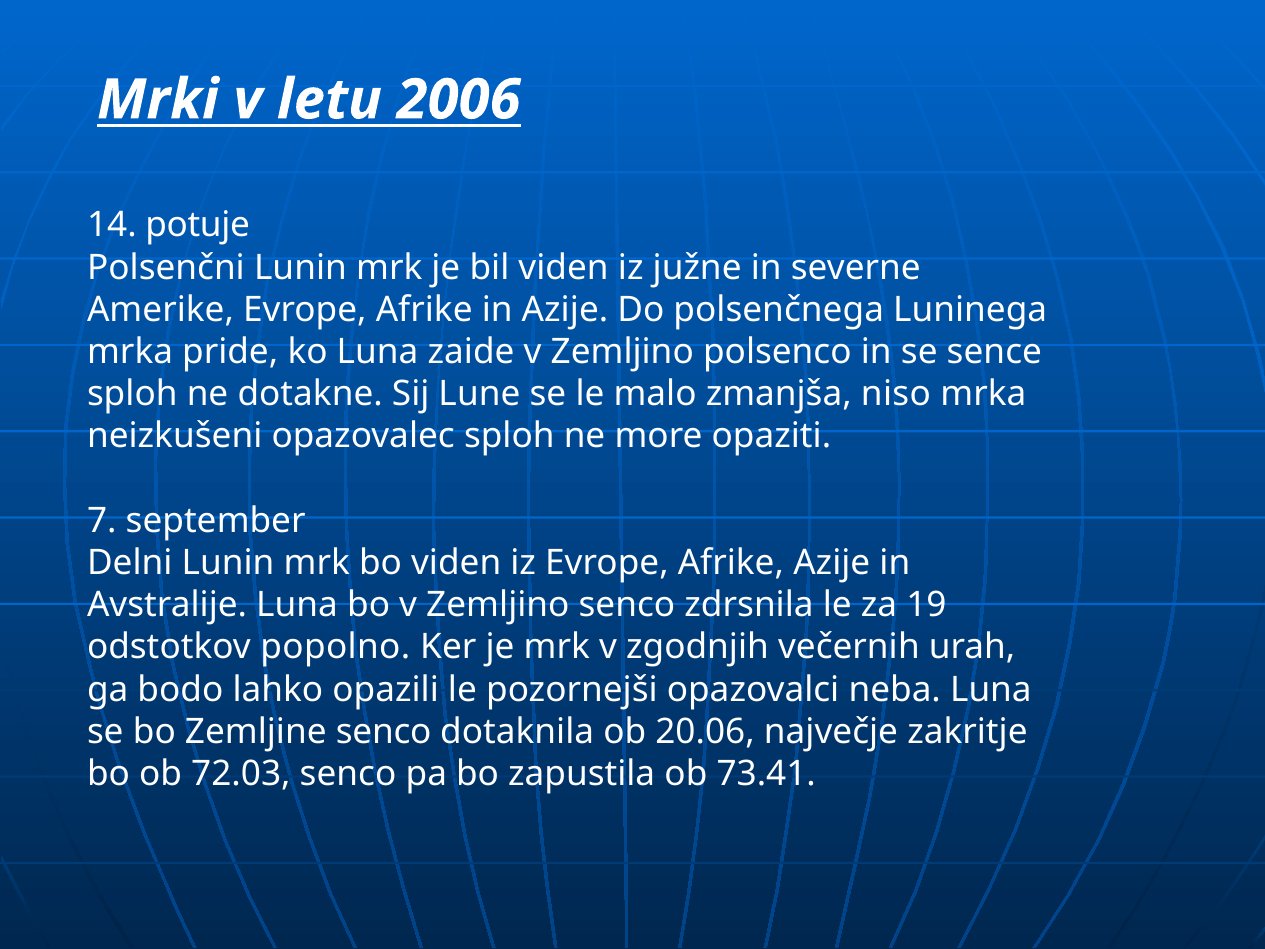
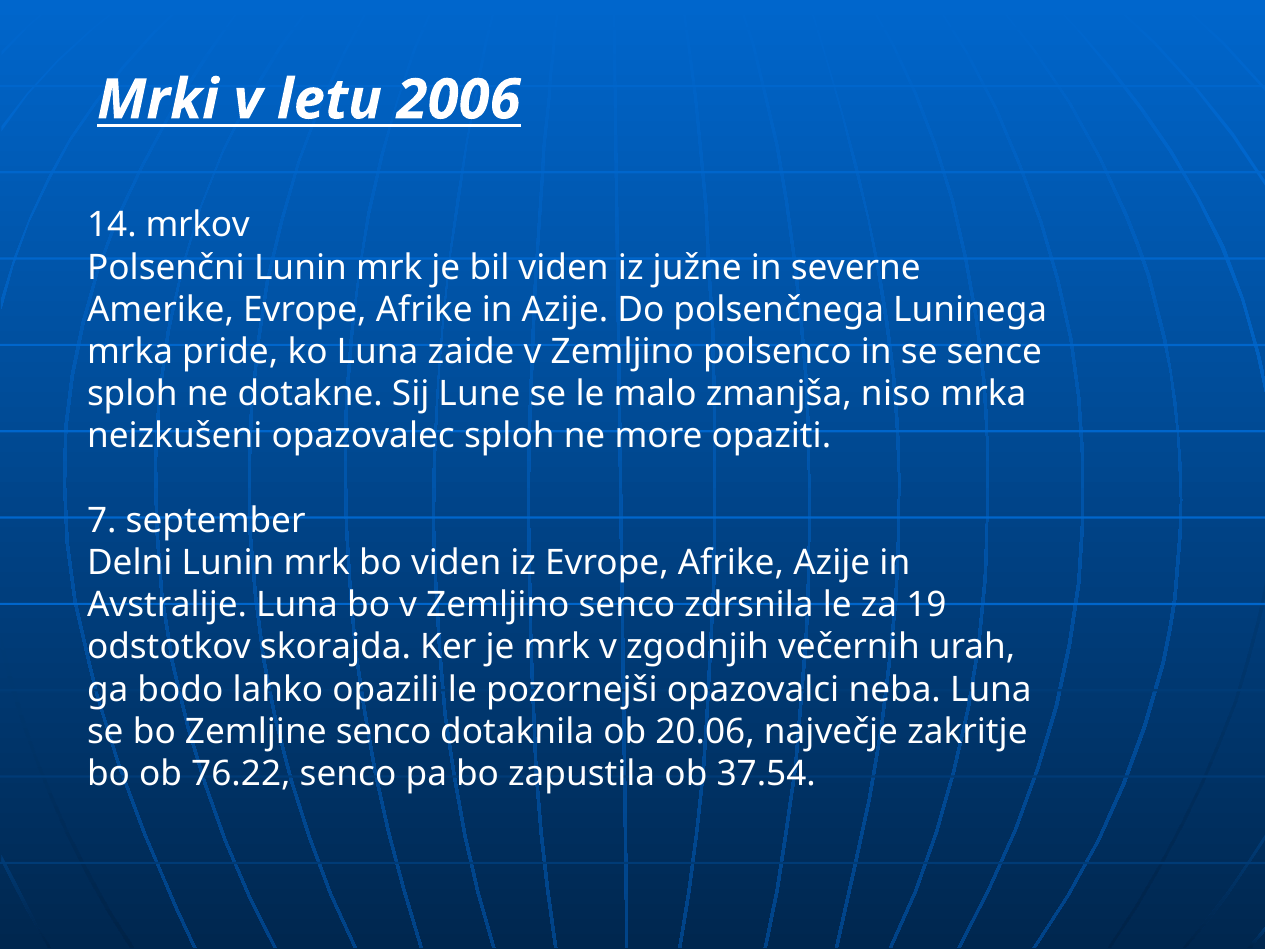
potuje: potuje -> mrkov (198, 225)
popolno: popolno -> skorajda (335, 647)
72.03: 72.03 -> 76.22 (241, 774)
73.41: 73.41 -> 37.54 (766, 774)
